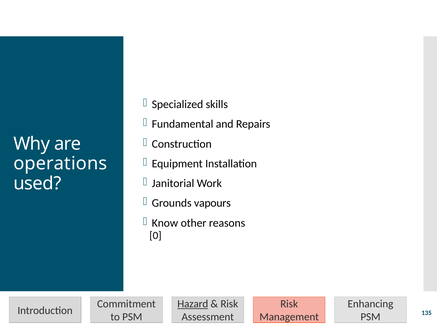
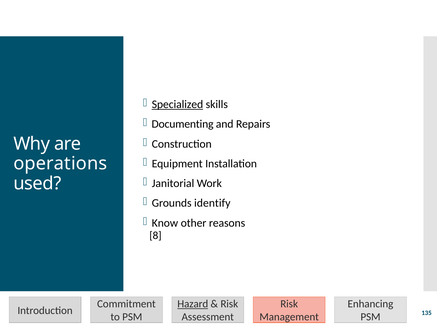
Specialized underline: none -> present (177, 104)
Fundamental: Fundamental -> Documenting (183, 124)
vapours: vapours -> identify (212, 203)
0: 0 -> 8 (155, 235)
